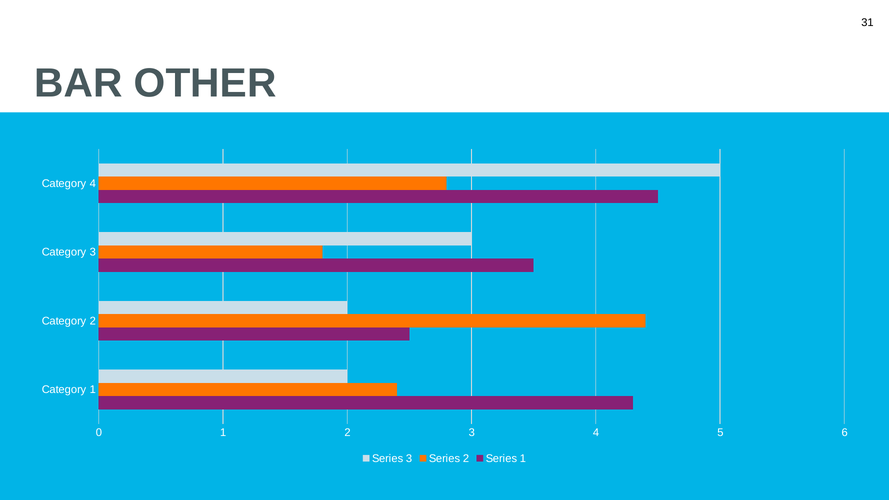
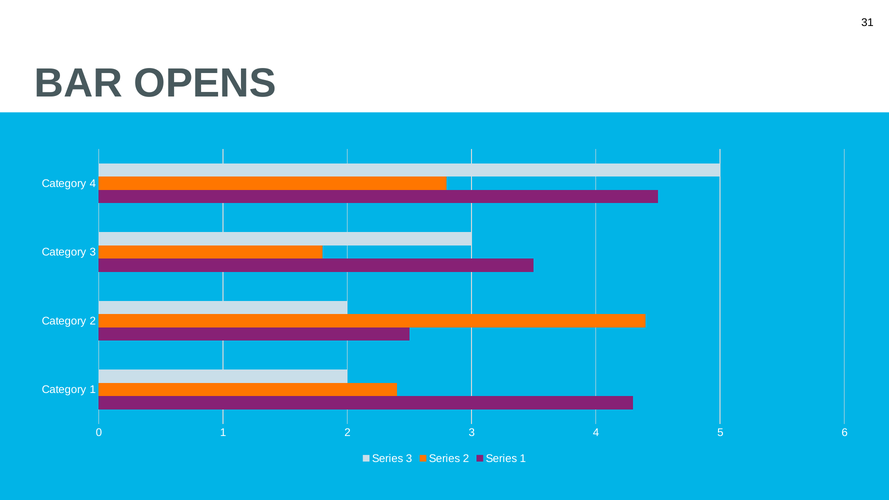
OTHER: OTHER -> OPENS (205, 83)
